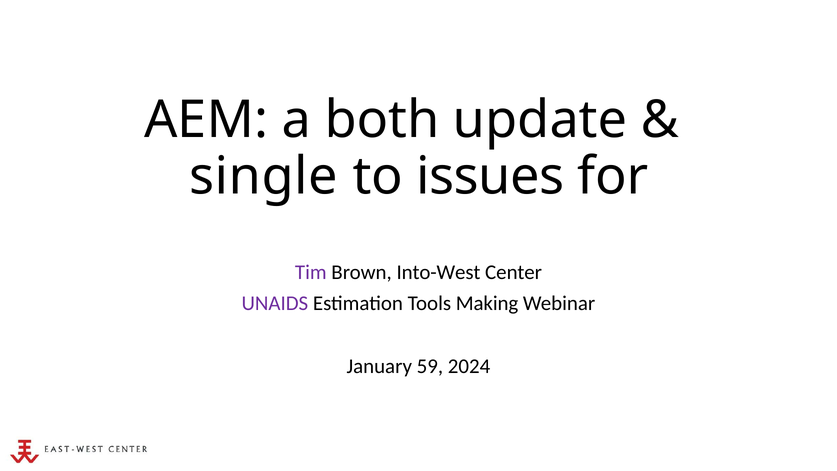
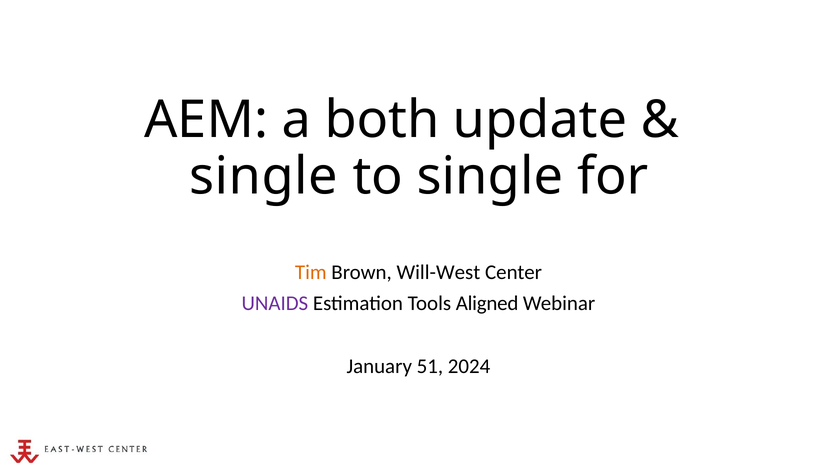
to issues: issues -> single (490, 177)
Tim colour: purple -> orange (311, 272)
Into-West: Into-West -> Will-West (438, 272)
Making: Making -> Aligned (487, 303)
59: 59 -> 51 (430, 366)
